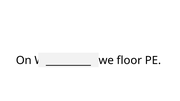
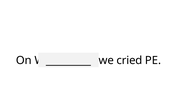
floor: floor -> cried (129, 61)
